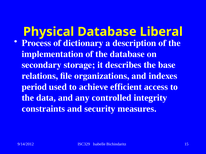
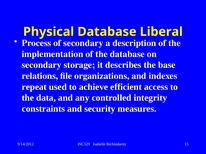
of dictionary: dictionary -> secondary (83, 43)
period: period -> repeat (34, 87)
